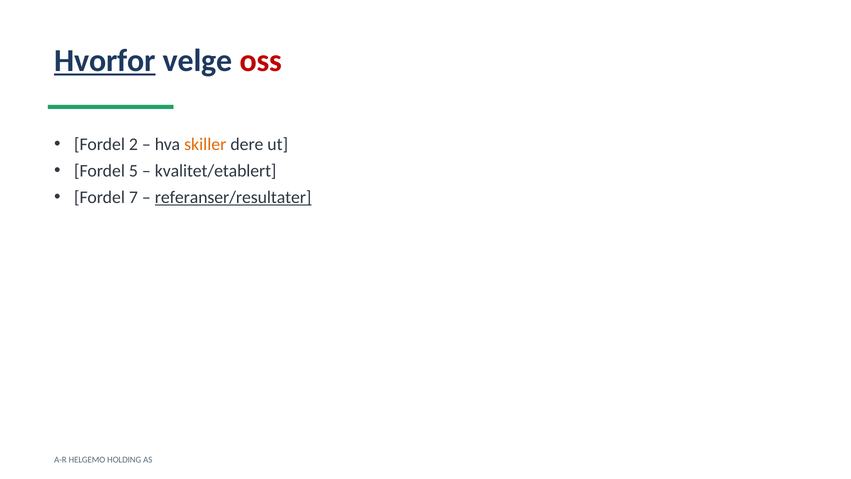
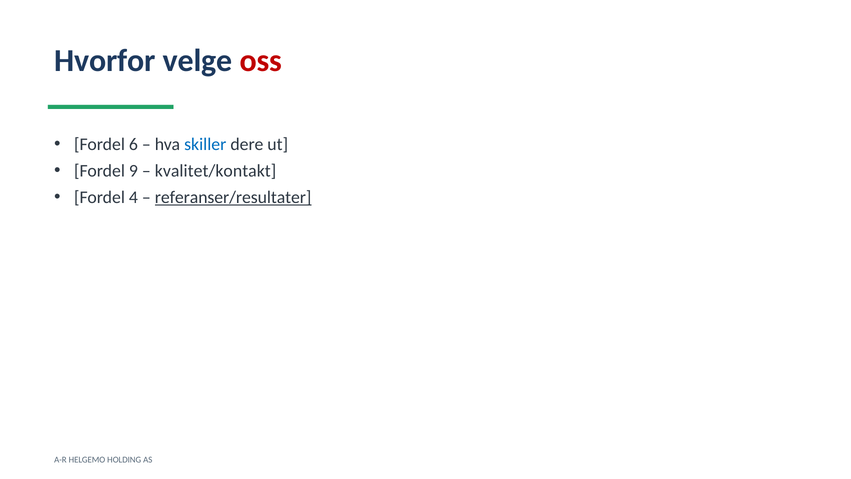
Hvorfor underline: present -> none (105, 61)
2: 2 -> 6 (133, 144)
skiller colour: orange -> blue (205, 144)
5: 5 -> 9 (133, 171)
kvalitet/etablert: kvalitet/etablert -> kvalitet/kontakt (216, 171)
7: 7 -> 4 (133, 197)
